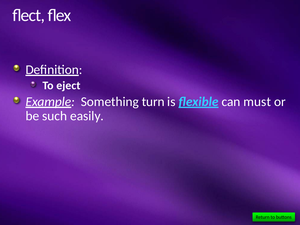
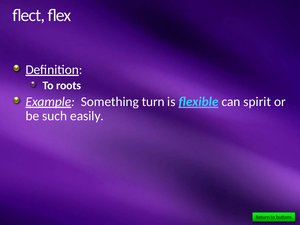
eject: eject -> roots (69, 85)
must: must -> spirit (257, 102)
